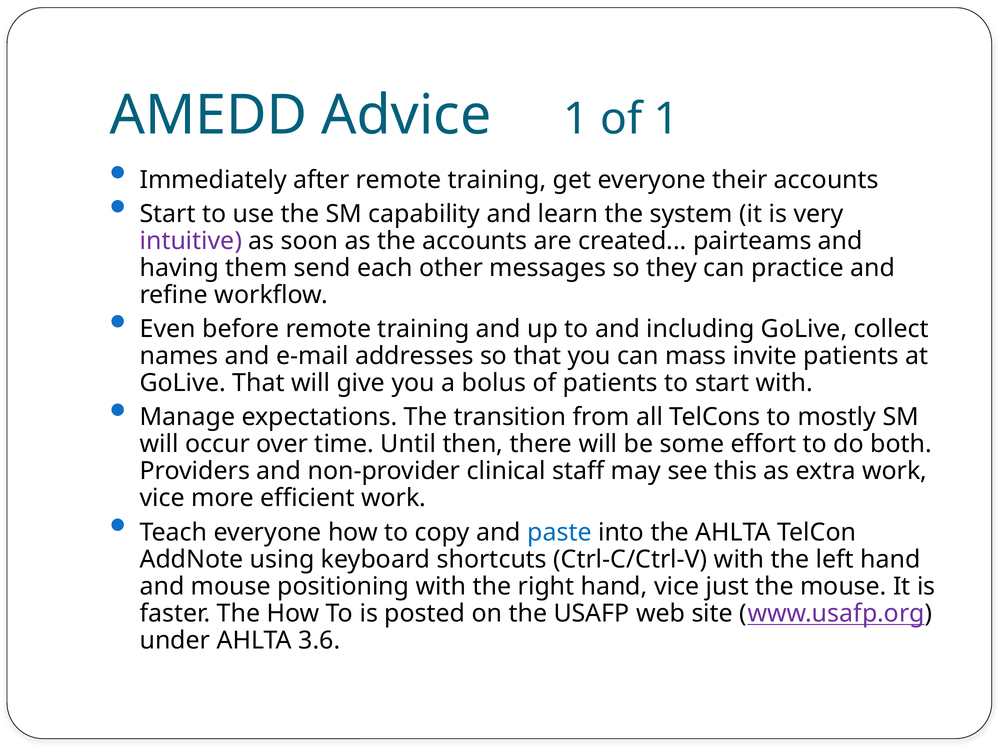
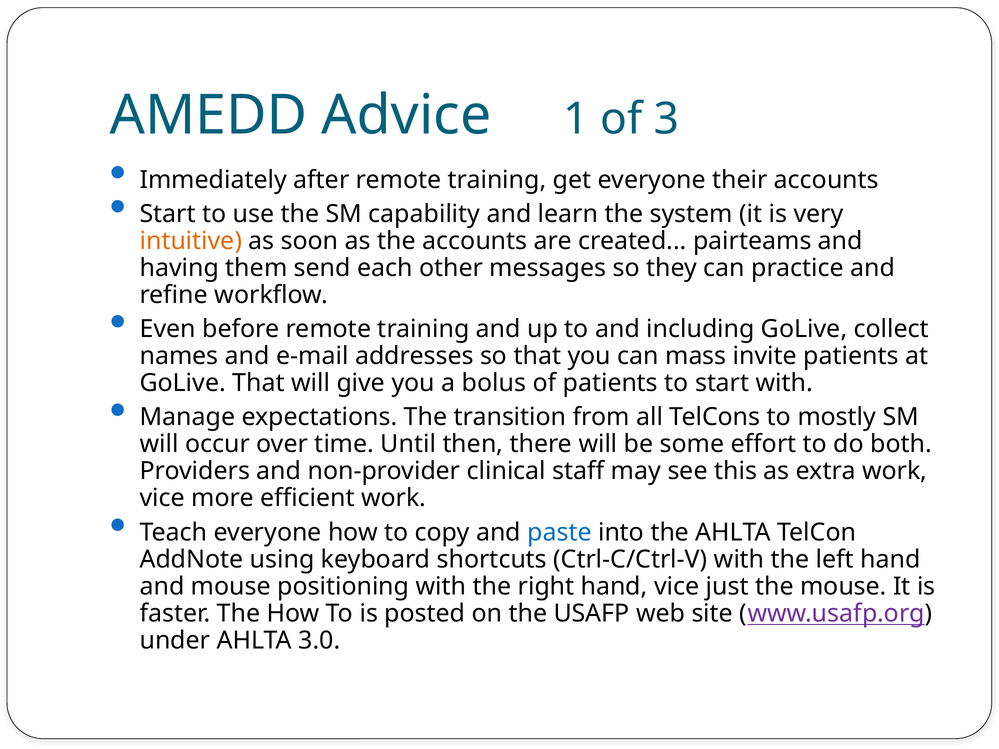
of 1: 1 -> 3 (667, 119)
intuitive colour: purple -> orange (191, 241)
3.6: 3.6 -> 3.0 (319, 640)
